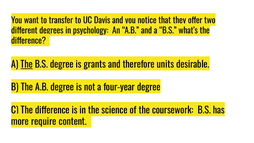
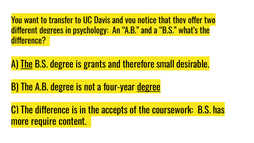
units: units -> small (165, 64)
degree underline: none -> present (149, 87)
science: science -> accepts (115, 110)
